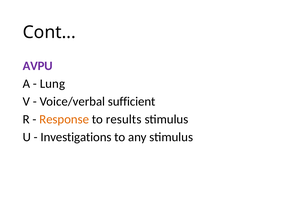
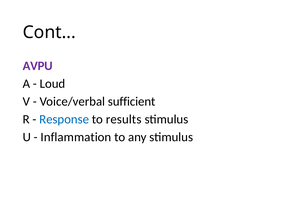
Lung: Lung -> Loud (53, 84)
Response colour: orange -> blue (64, 119)
Investigations: Investigations -> Inflammation (76, 137)
